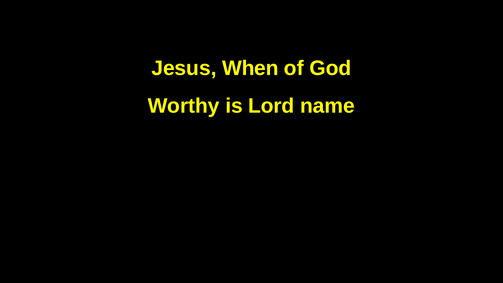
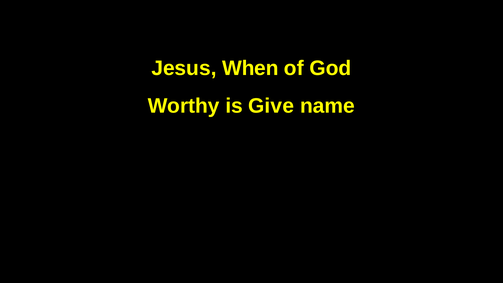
Lord: Lord -> Give (271, 106)
